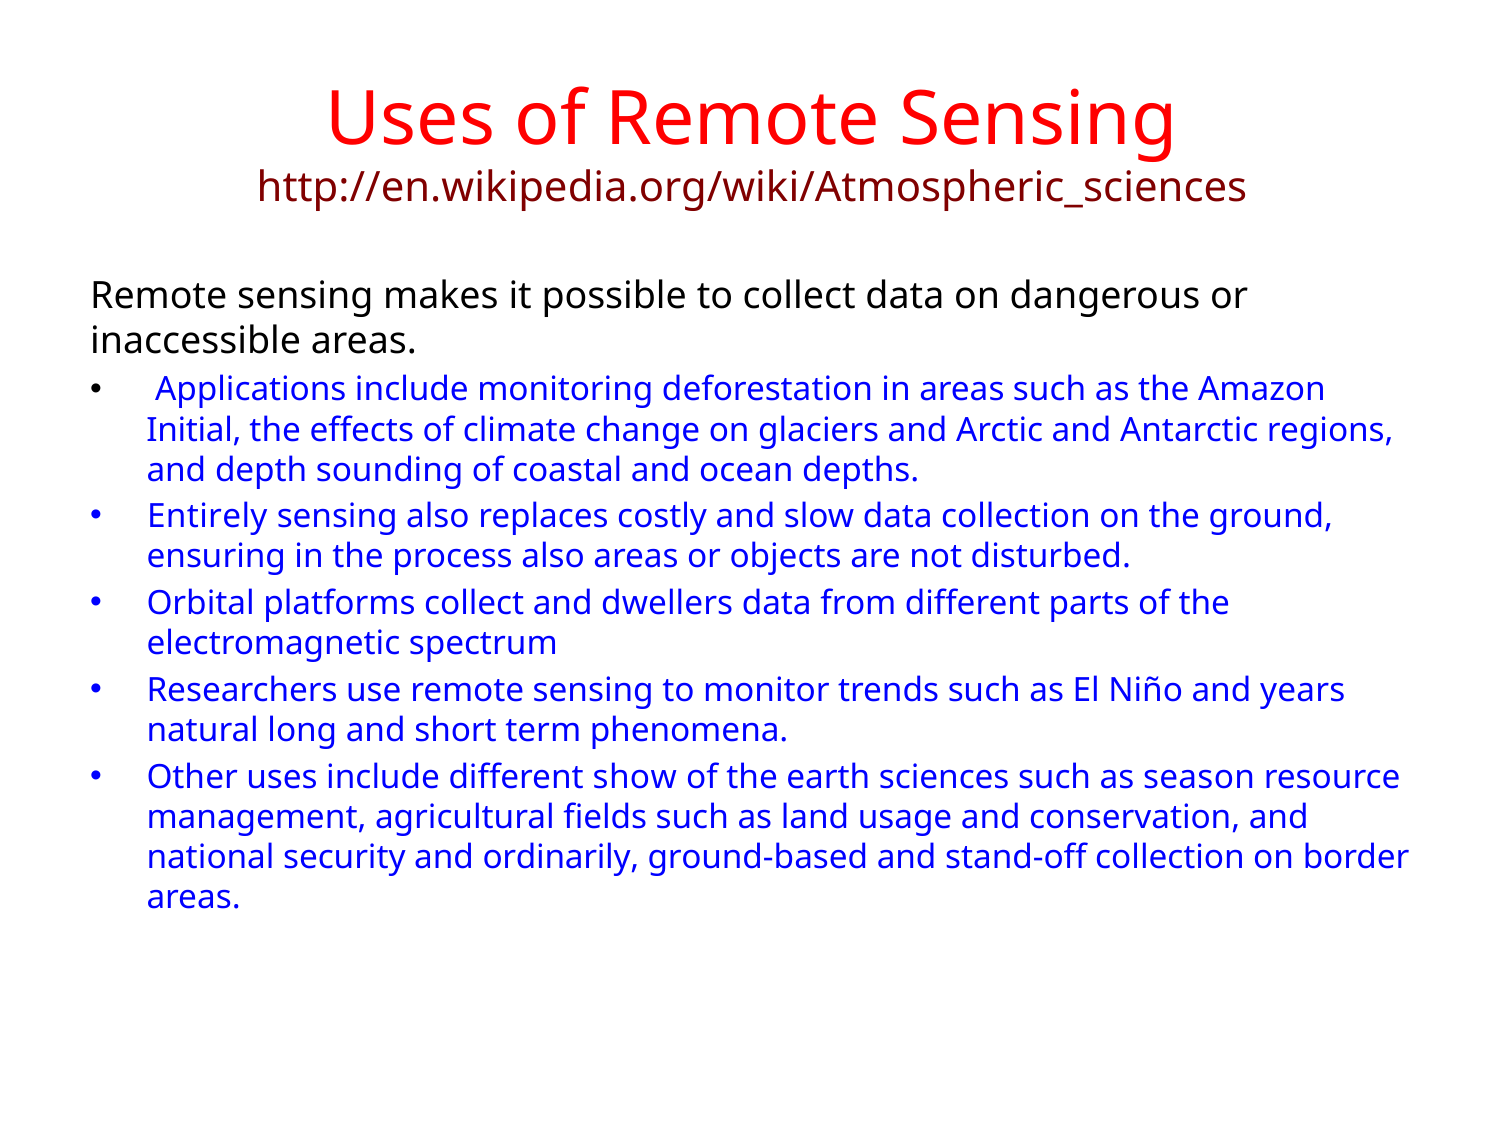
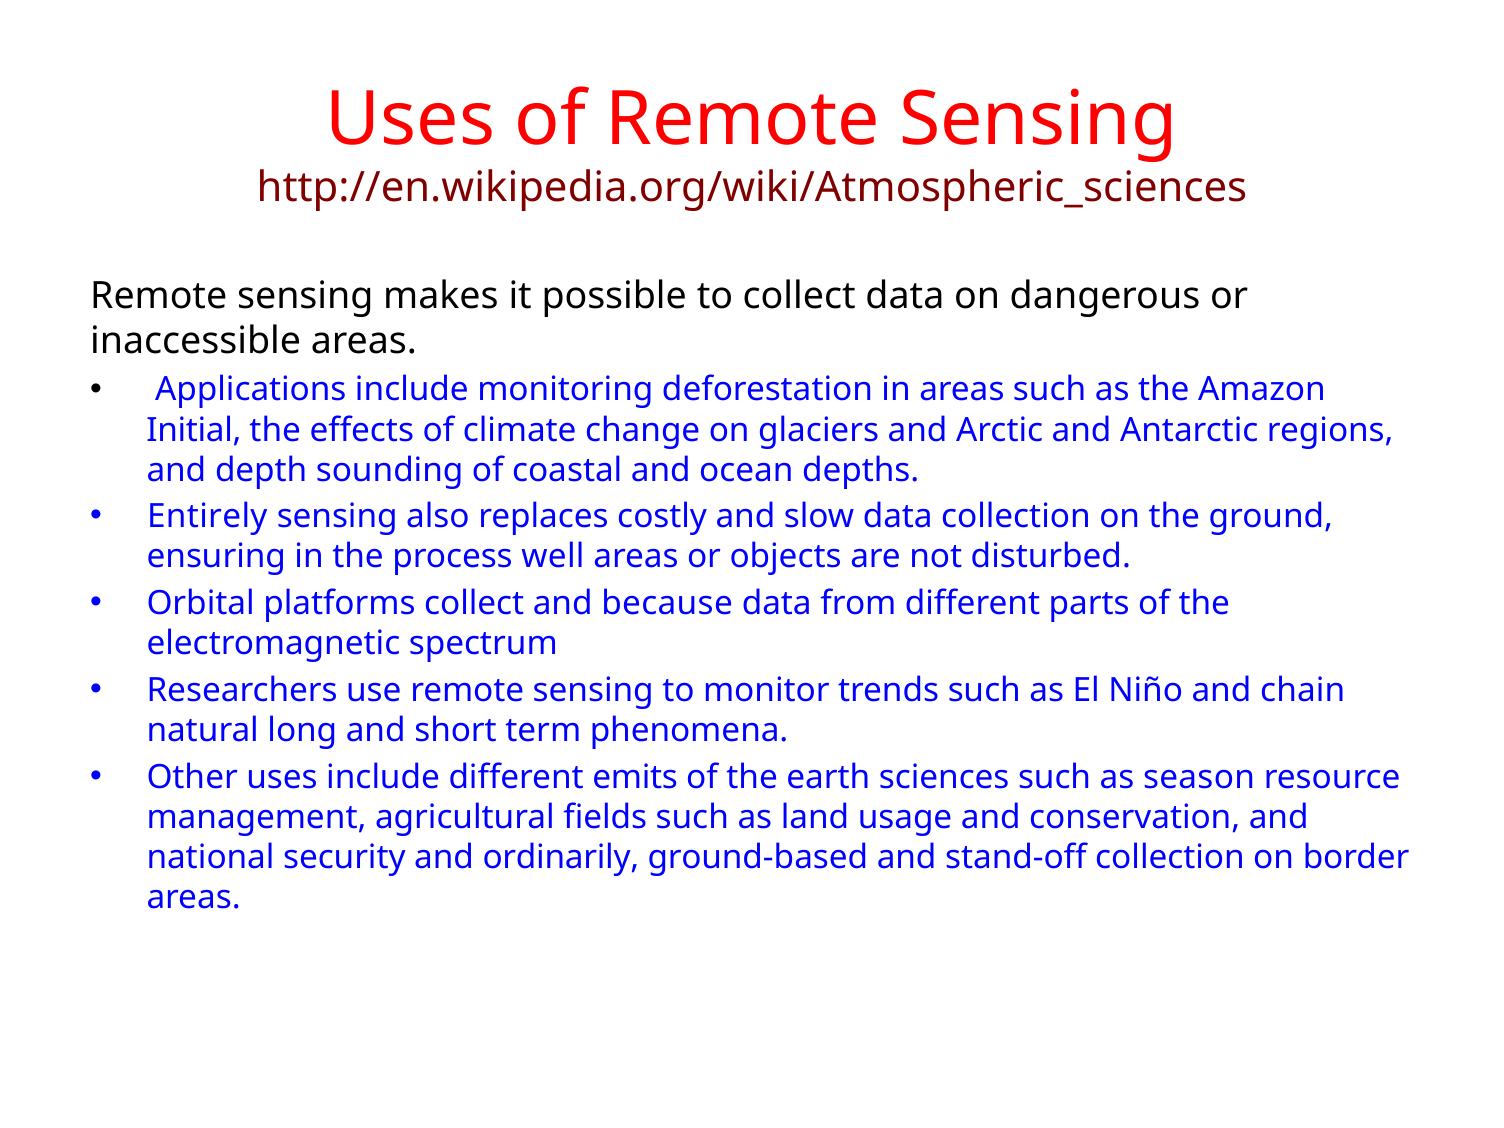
process also: also -> well (553, 557)
dwellers: dwellers -> because (667, 603)
years: years -> chain (1303, 690)
show: show -> emits (635, 777)
